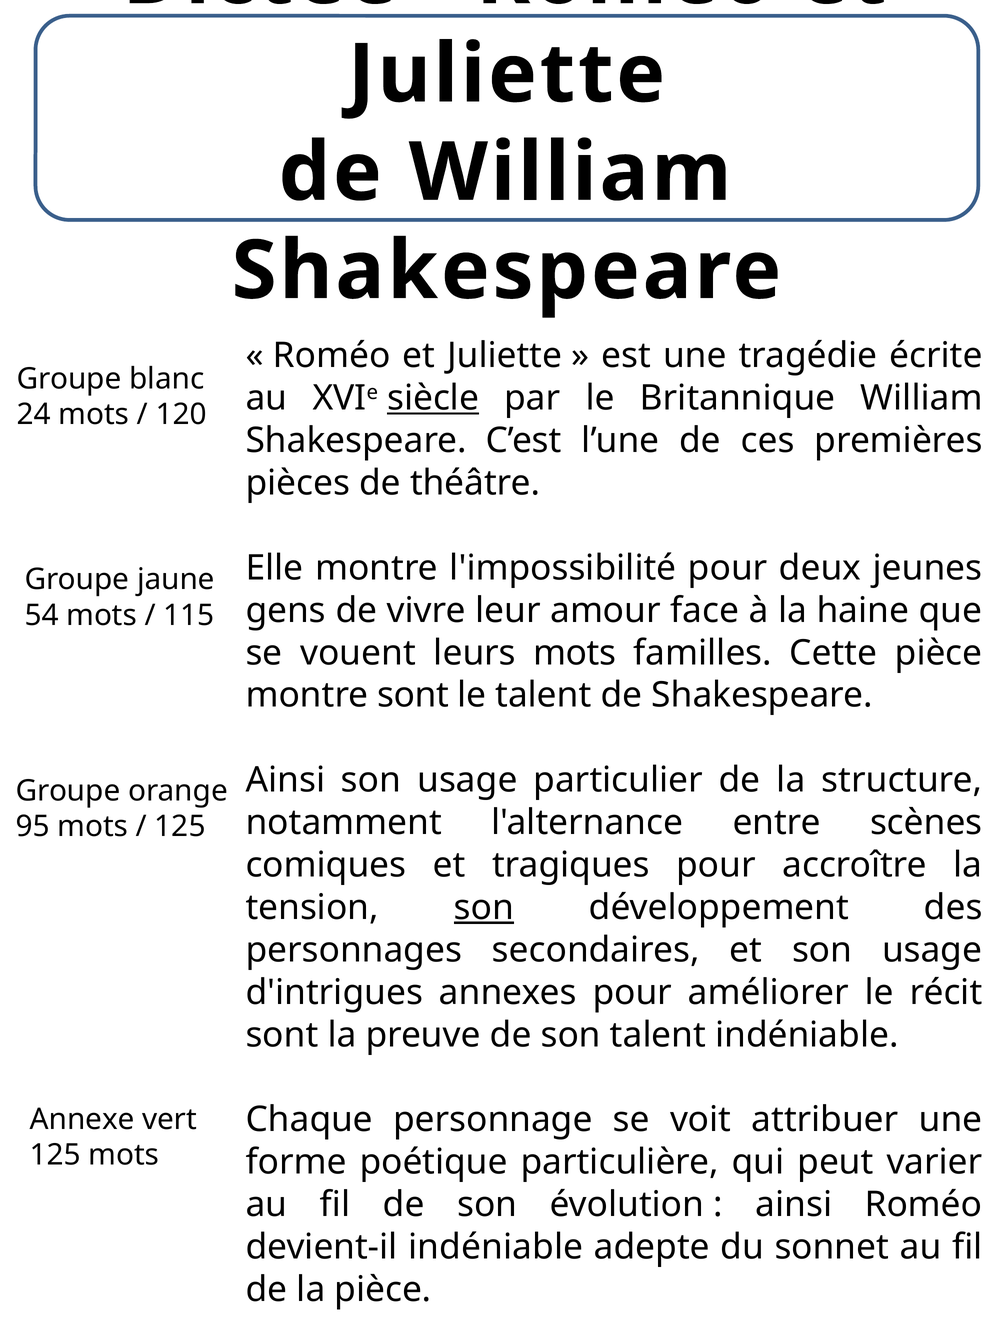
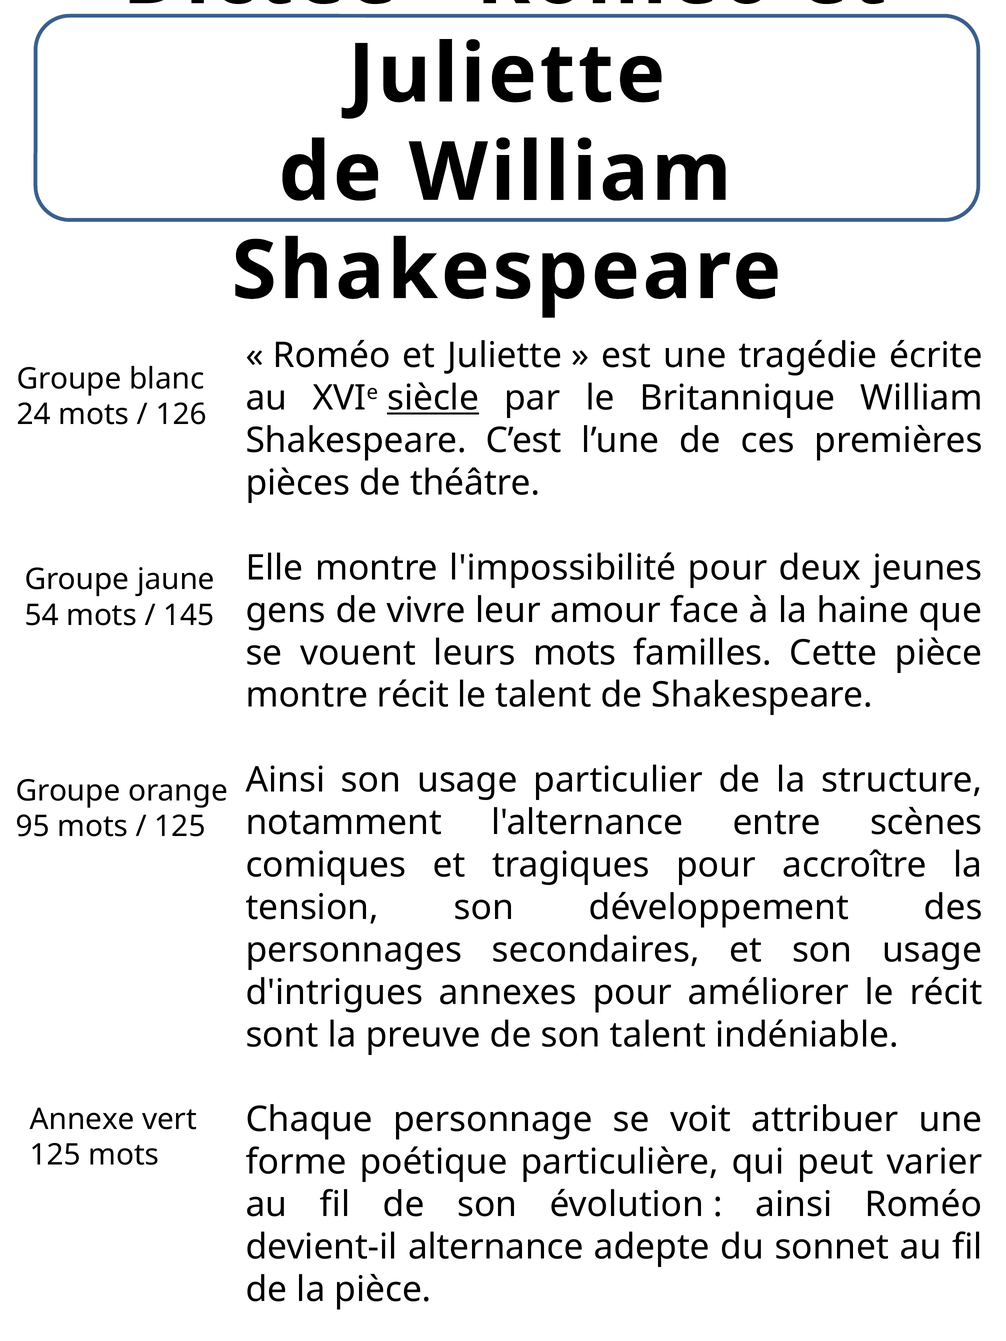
120: 120 -> 126 (181, 415)
115: 115 -> 145 (189, 615)
montre sont: sont -> récit (413, 695)
son underline: present -> none (484, 908)
devient-il indéniable: indéniable -> alternance (496, 1247)
